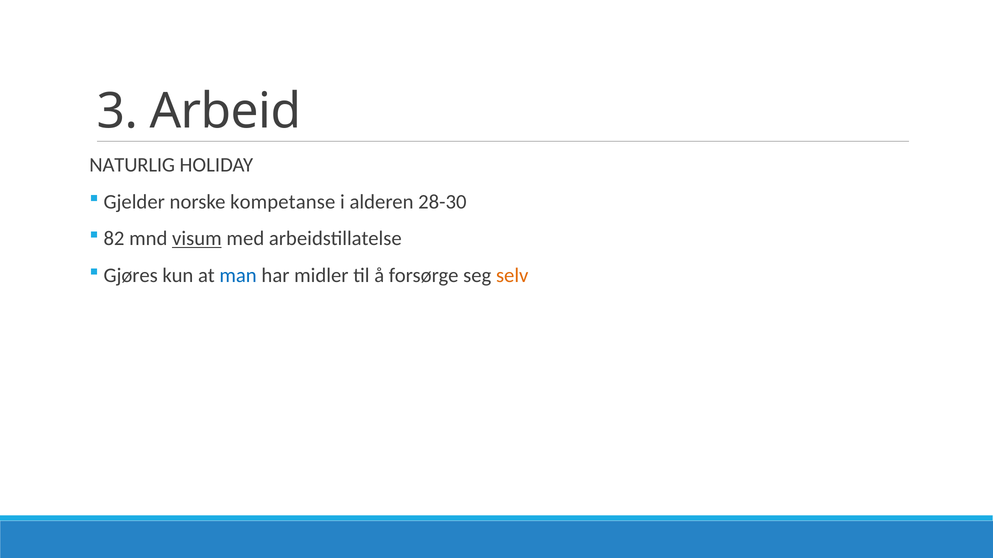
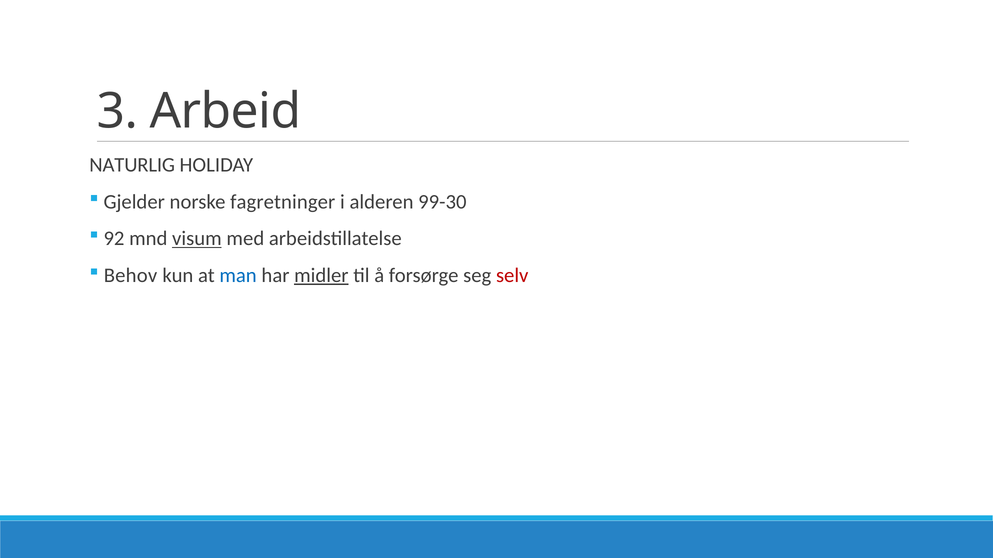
kompetanse: kompetanse -> fagretninger (283, 202)
28-30: 28-30 -> 99-30 (442, 202)
82: 82 -> 92 (114, 239)
Gjøres: Gjøres -> Behov (131, 276)
midler underline: none -> present (321, 276)
selv colour: orange -> red (512, 276)
